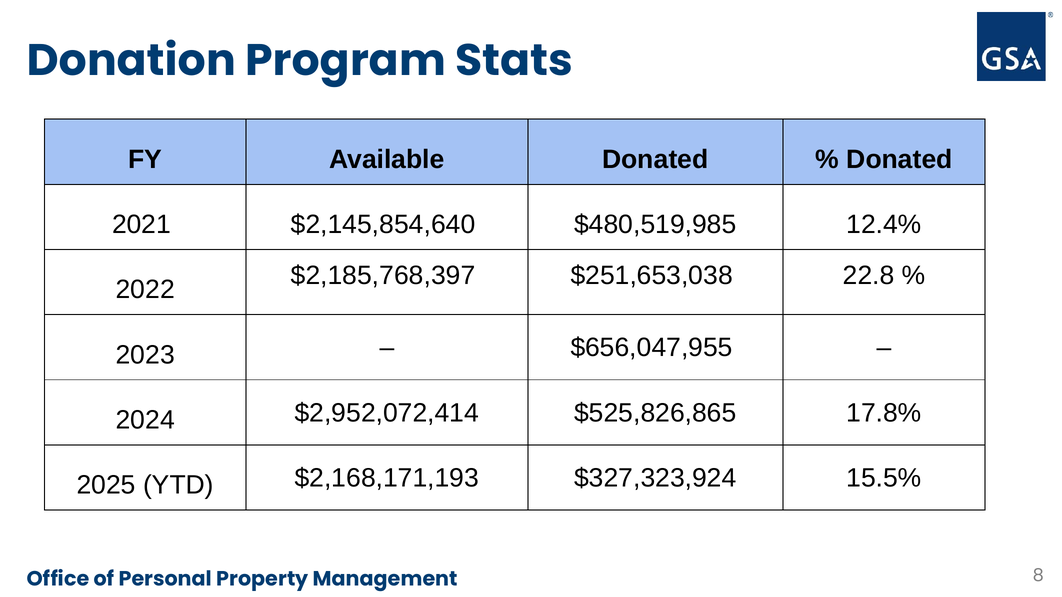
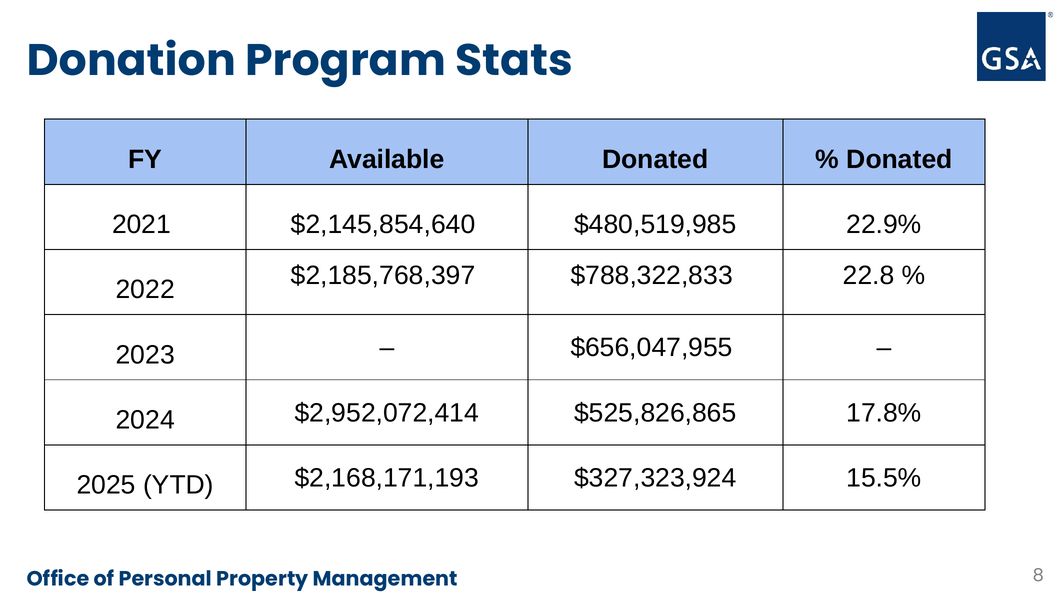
12.4%: 12.4% -> 22.9% (884, 225)
$251,653,038: $251,653,038 -> $788,322,833 (652, 276)
